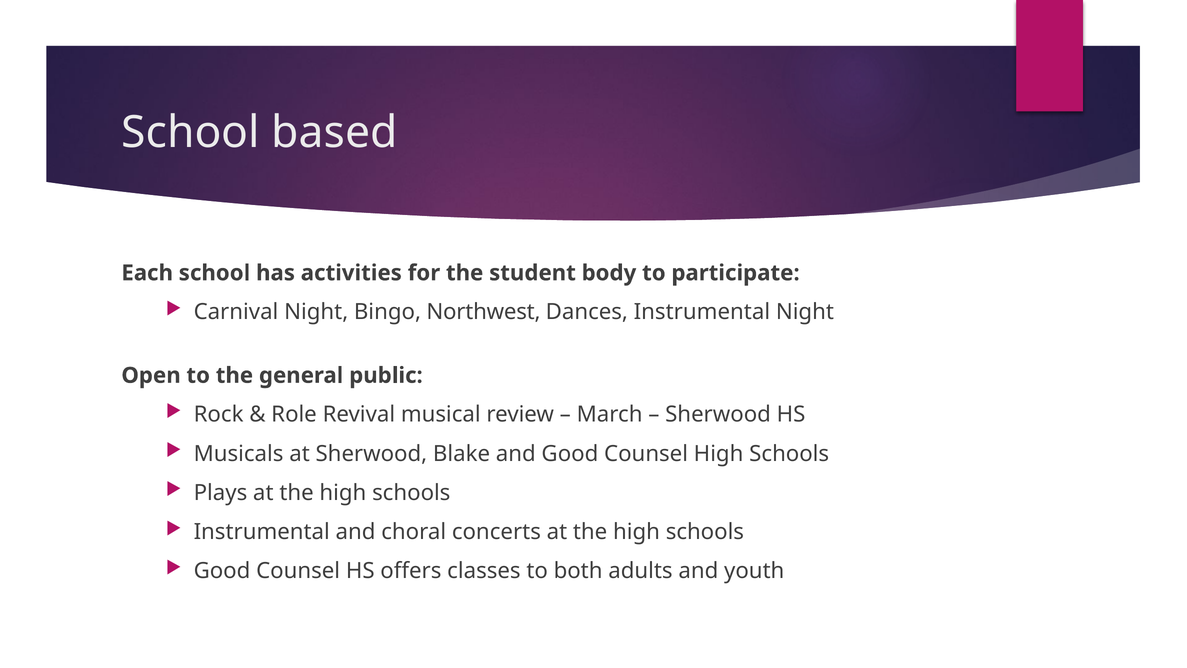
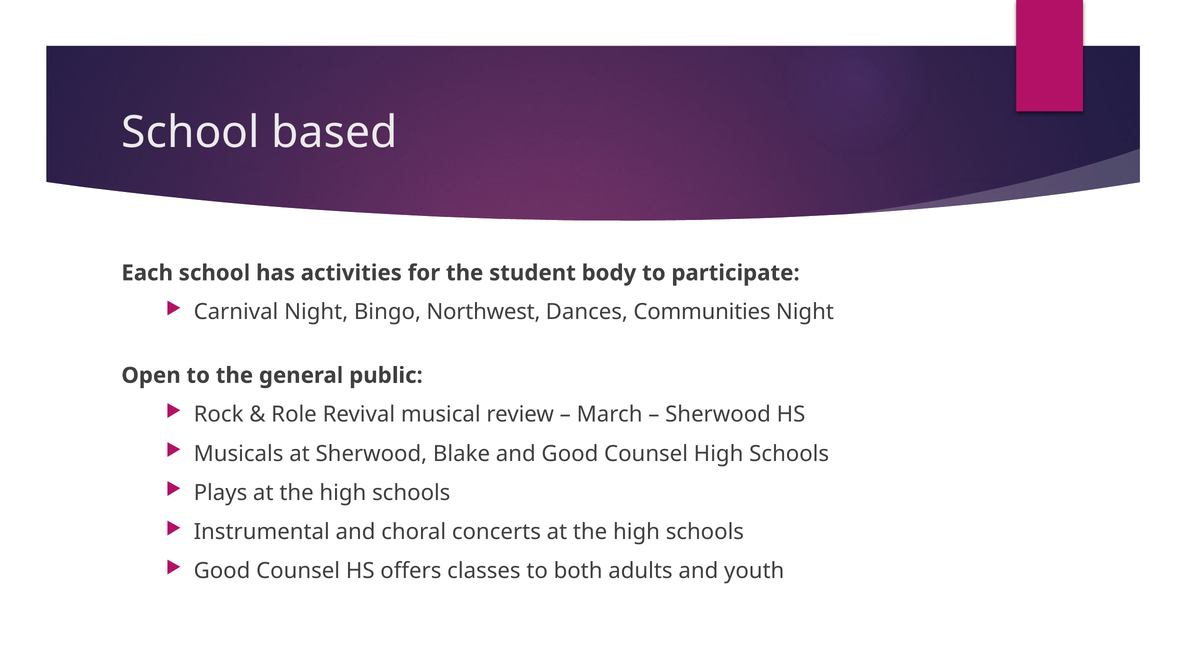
Dances Instrumental: Instrumental -> Communities (702, 312)
